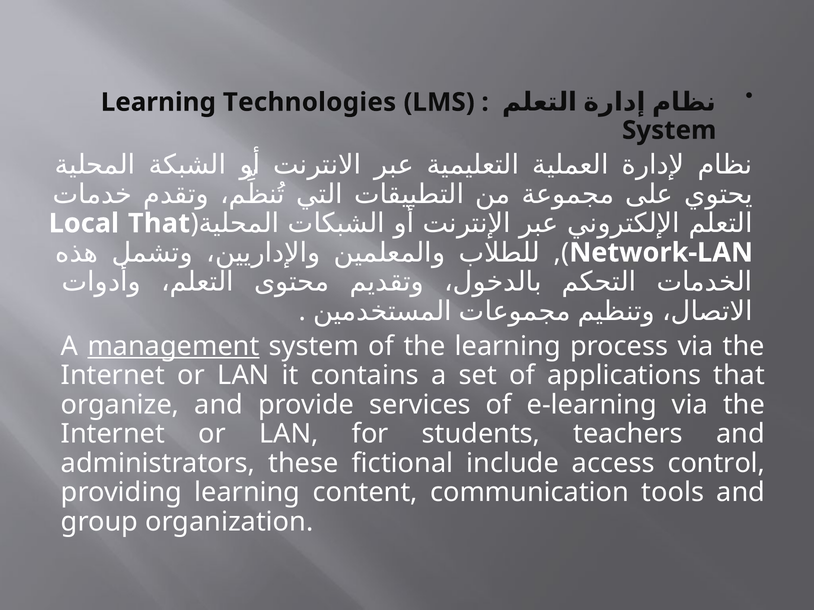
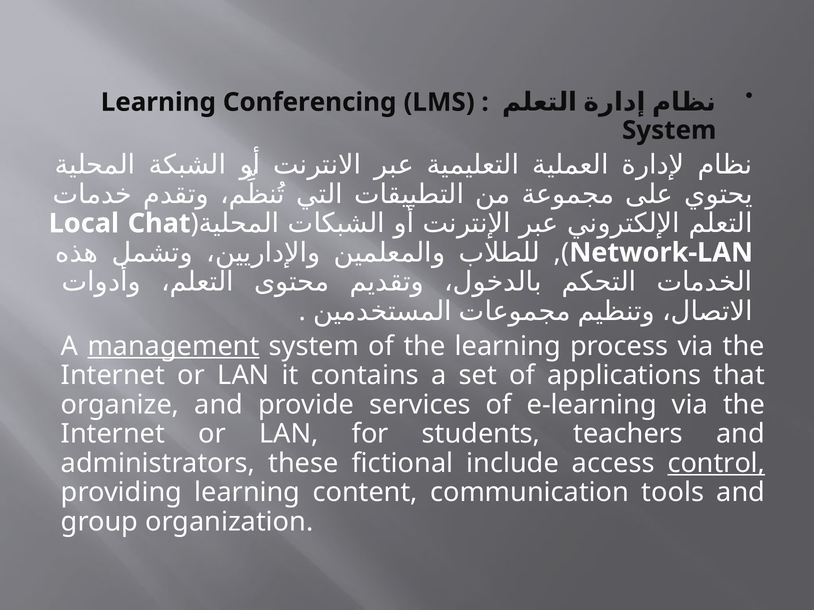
Technologies: Technologies -> Conferencing (310, 102)
That: That -> Chat (159, 224)
control underline: none -> present (716, 464)
